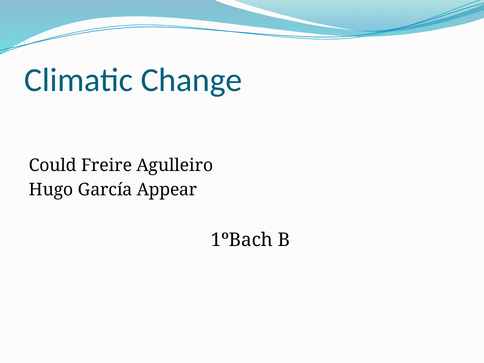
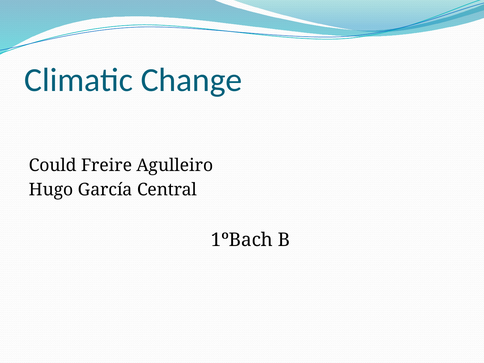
Appear: Appear -> Central (167, 190)
